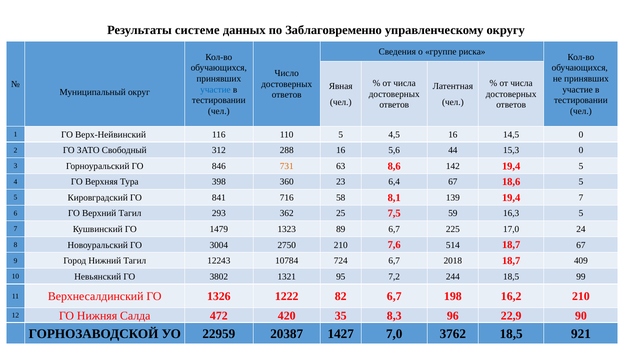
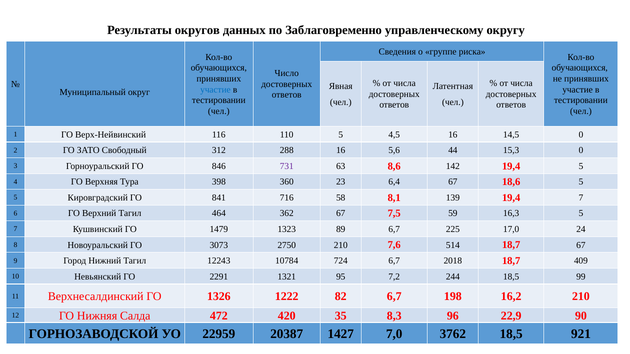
системе: системе -> округов (197, 30)
731 colour: orange -> purple (287, 166)
293: 293 -> 464 (219, 214)
362 25: 25 -> 67 (341, 214)
3004: 3004 -> 3073 (219, 245)
3802: 3802 -> 2291 (219, 277)
